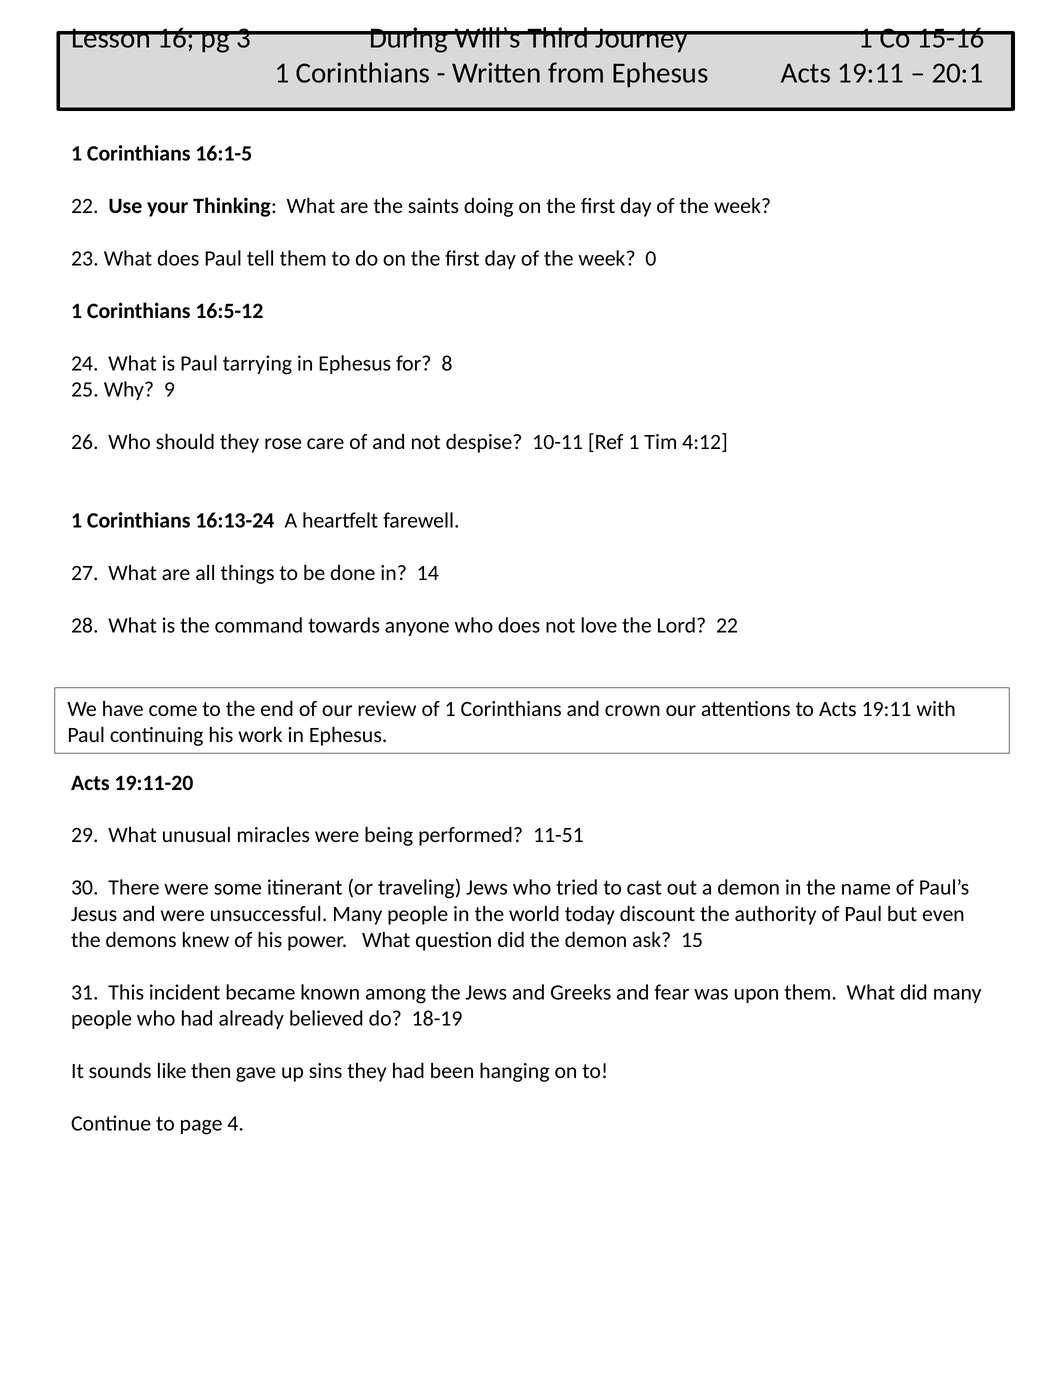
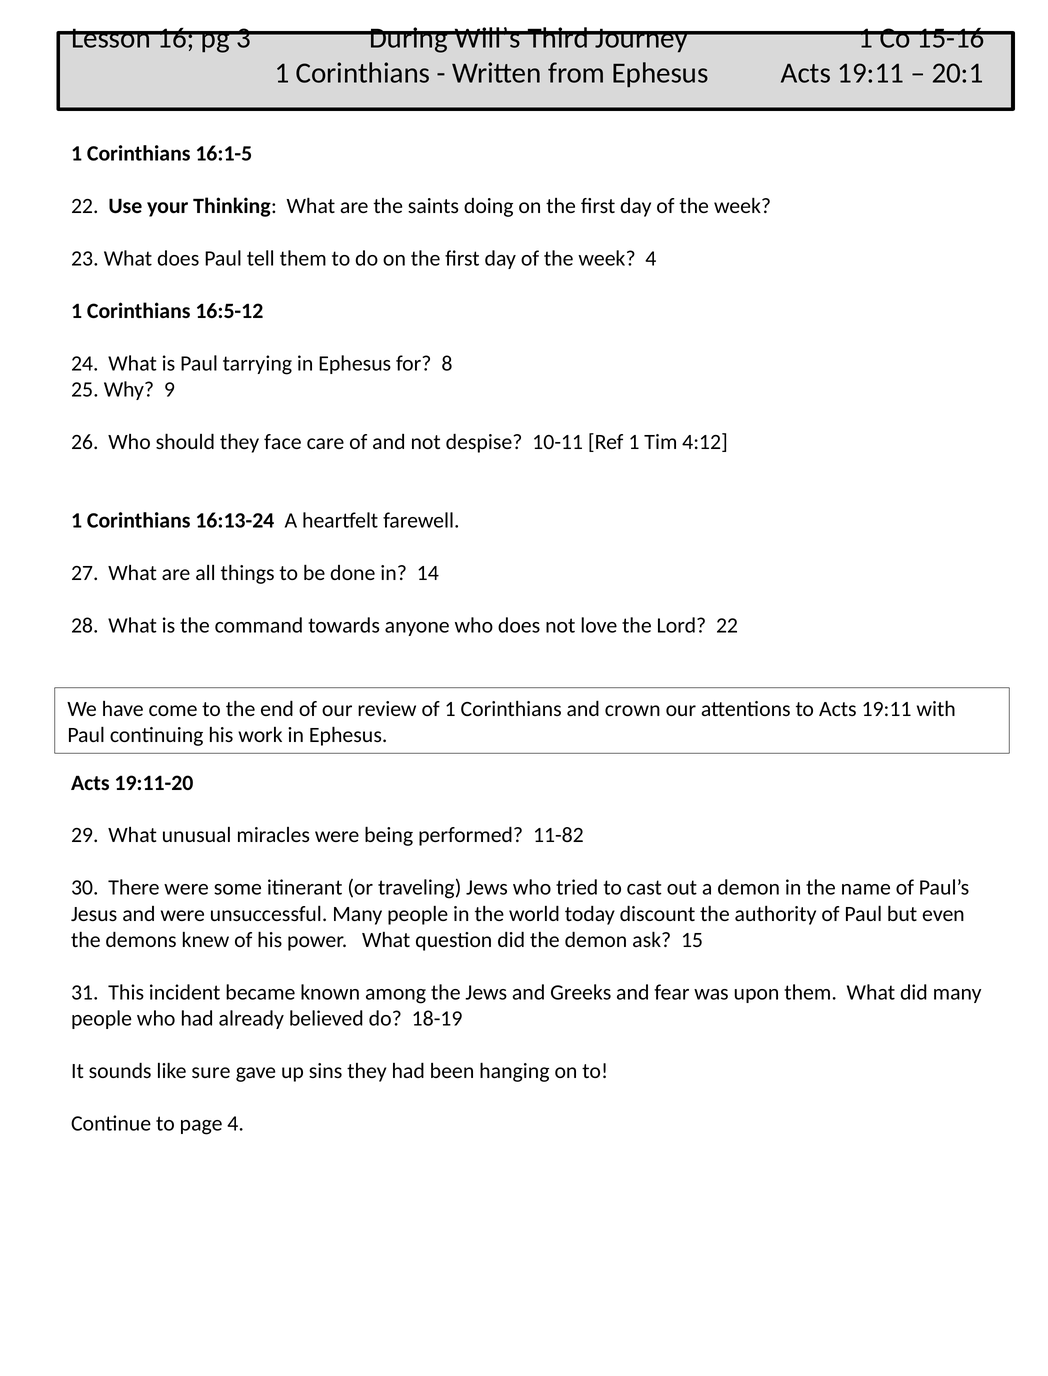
week 0: 0 -> 4 (651, 259)
rose: rose -> face (283, 442)
11-51: 11-51 -> 11-82 (558, 835)
then: then -> sure (211, 1071)
